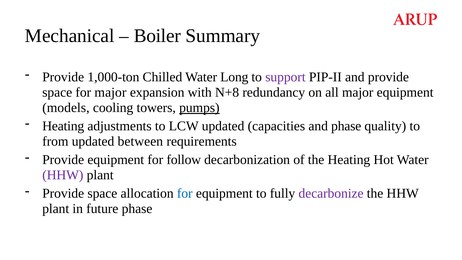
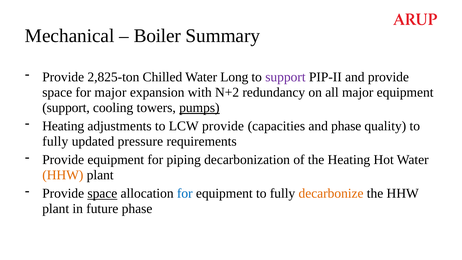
1,000-ton: 1,000-ton -> 2,825-ton (113, 77)
N+8: N+8 -> N+2 (227, 92)
models: models -> support (66, 108)
LCW updated: updated -> provide (223, 126)
from: from -> fully (55, 141)
between: between -> pressure (140, 141)
follow: follow -> piping (184, 160)
HHW colour: purple -> orange (63, 175)
space underline: none -> present (102, 193)
decarbonize colour: purple -> orange (331, 193)
